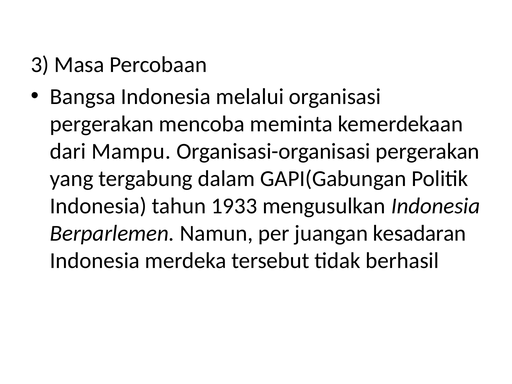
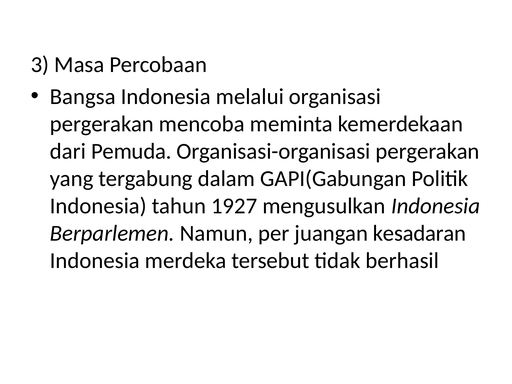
Mampu: Mampu -> Pemuda (131, 151)
1933: 1933 -> 1927 (234, 206)
